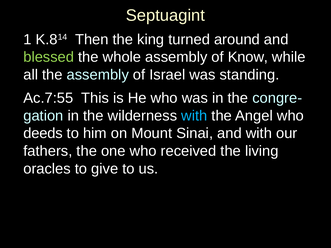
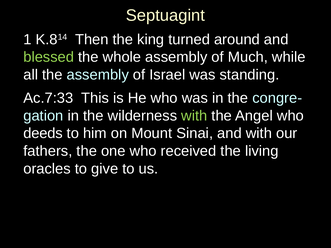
Know: Know -> Much (248, 57)
Ac.7:55: Ac.7:55 -> Ac.7:33 (48, 98)
with colour: light blue -> light green (194, 116)
